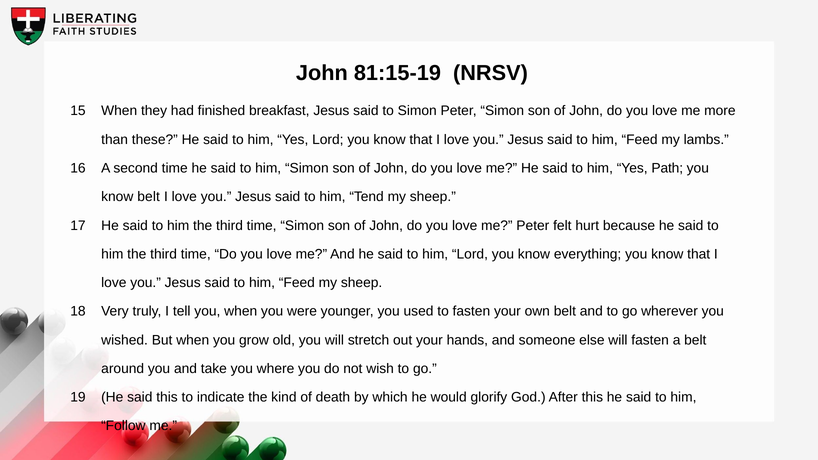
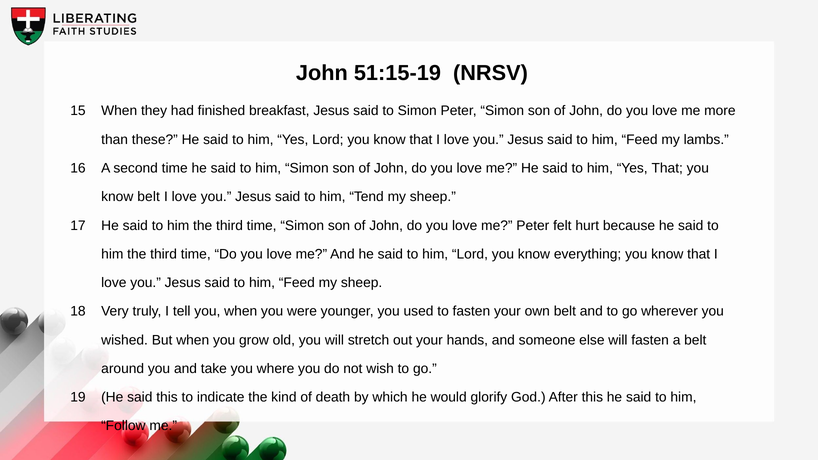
81:15-19: 81:15-19 -> 51:15-19 (397, 73)
Yes Path: Path -> That (667, 168)
